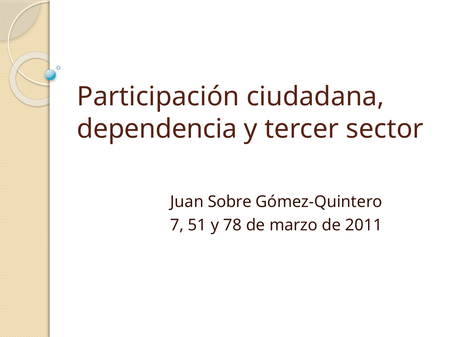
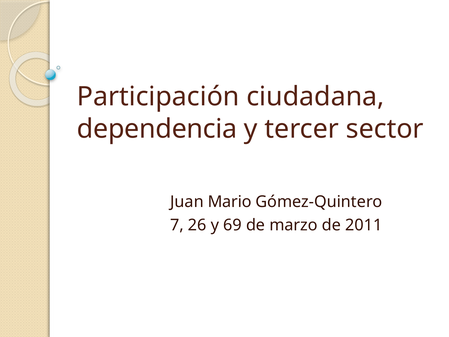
Sobre: Sobre -> Mario (230, 202)
51: 51 -> 26 (197, 225)
78: 78 -> 69 (232, 225)
